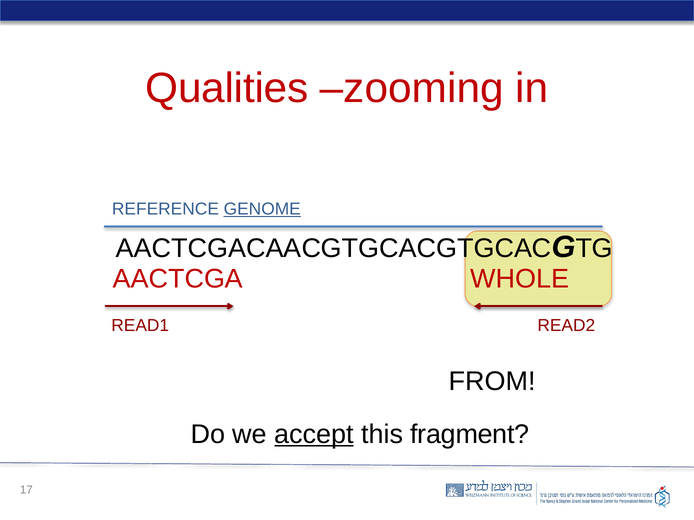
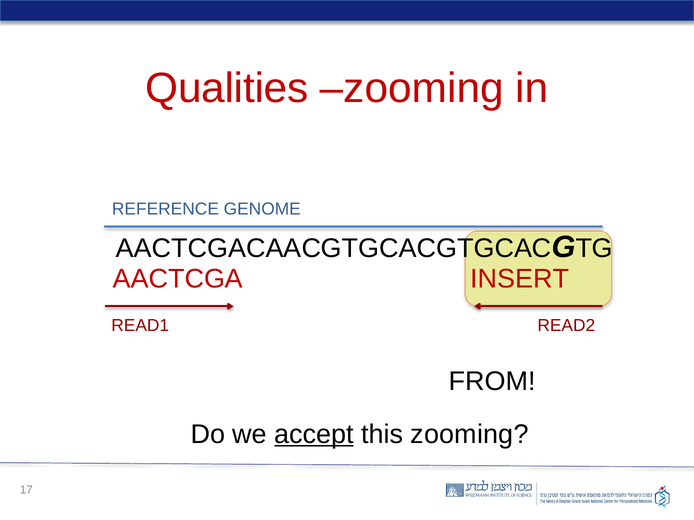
GENOME underline: present -> none (262, 209)
WHOLE: WHOLE -> INSERT (520, 279)
this fragment: fragment -> zooming (470, 435)
